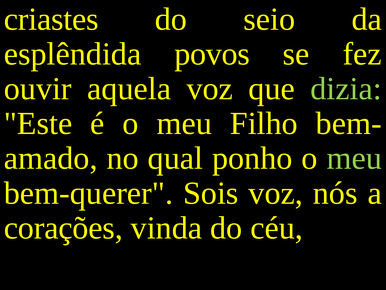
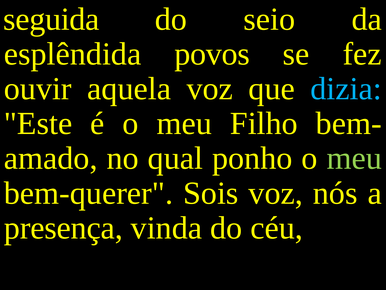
criastes: criastes -> seguida (51, 19)
dizia colour: light green -> light blue (346, 89)
corações: corações -> presença (63, 228)
